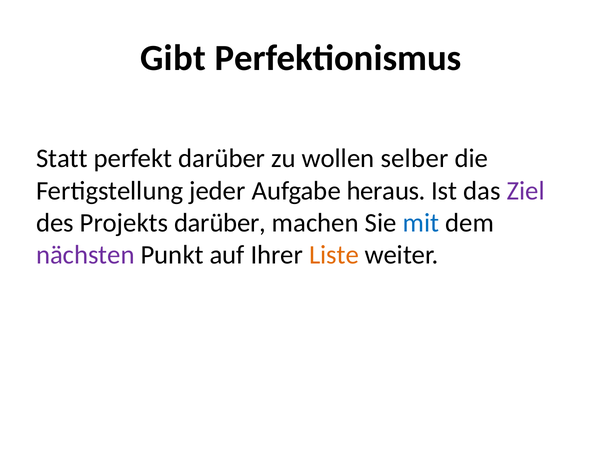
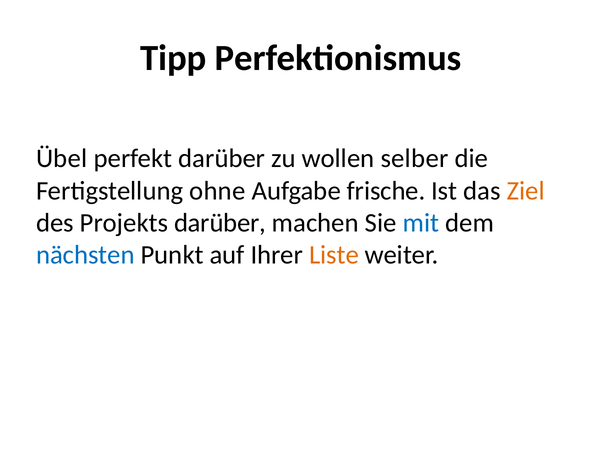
Gibt: Gibt -> Tipp (173, 58)
Statt: Statt -> Übel (62, 158)
jeder: jeder -> ohne (217, 191)
heraus: heraus -> frische (386, 191)
Ziel colour: purple -> orange (526, 191)
nächsten colour: purple -> blue (85, 255)
